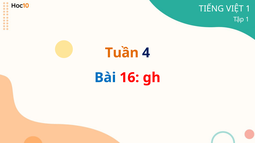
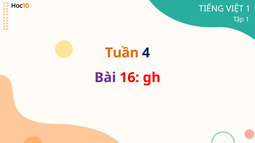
Bài colour: blue -> purple (105, 78)
